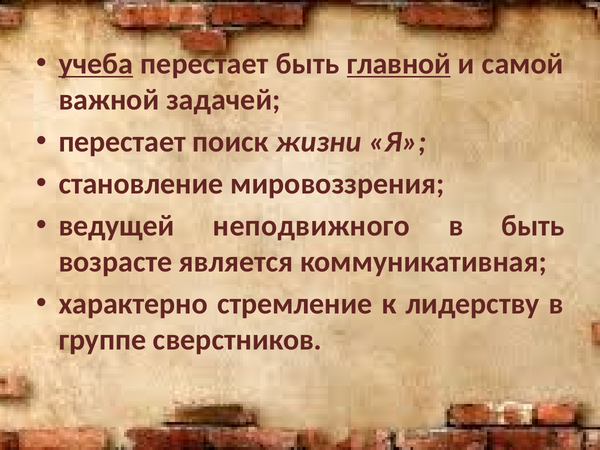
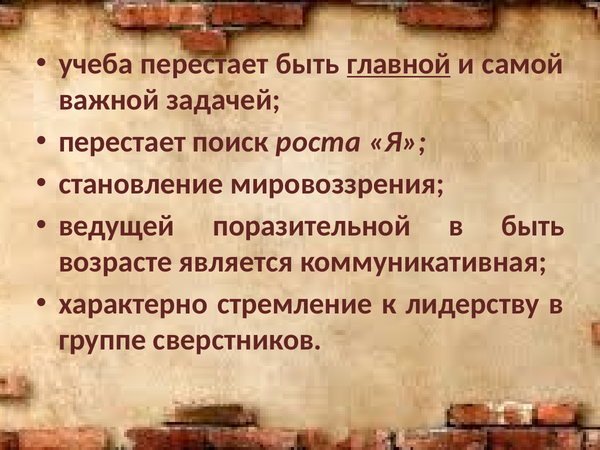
учеба underline: present -> none (96, 64)
жизни: жизни -> роста (319, 142)
неподвижного: неподвижного -> поразительной (312, 226)
